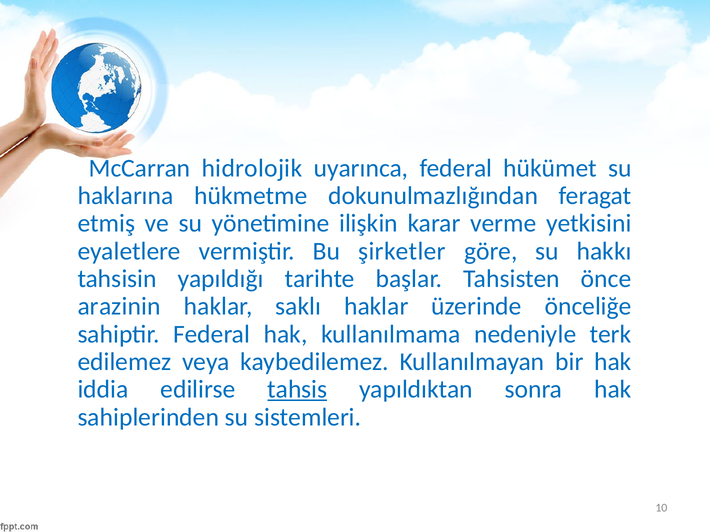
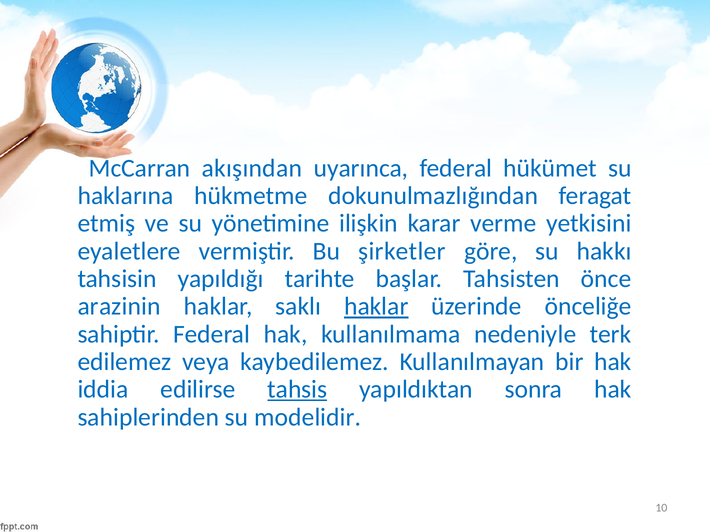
hidrolojik: hidrolojik -> akışından (252, 168)
haklar underline: none -> present (376, 307)
sistemleri: sistemleri -> modelidir (308, 417)
